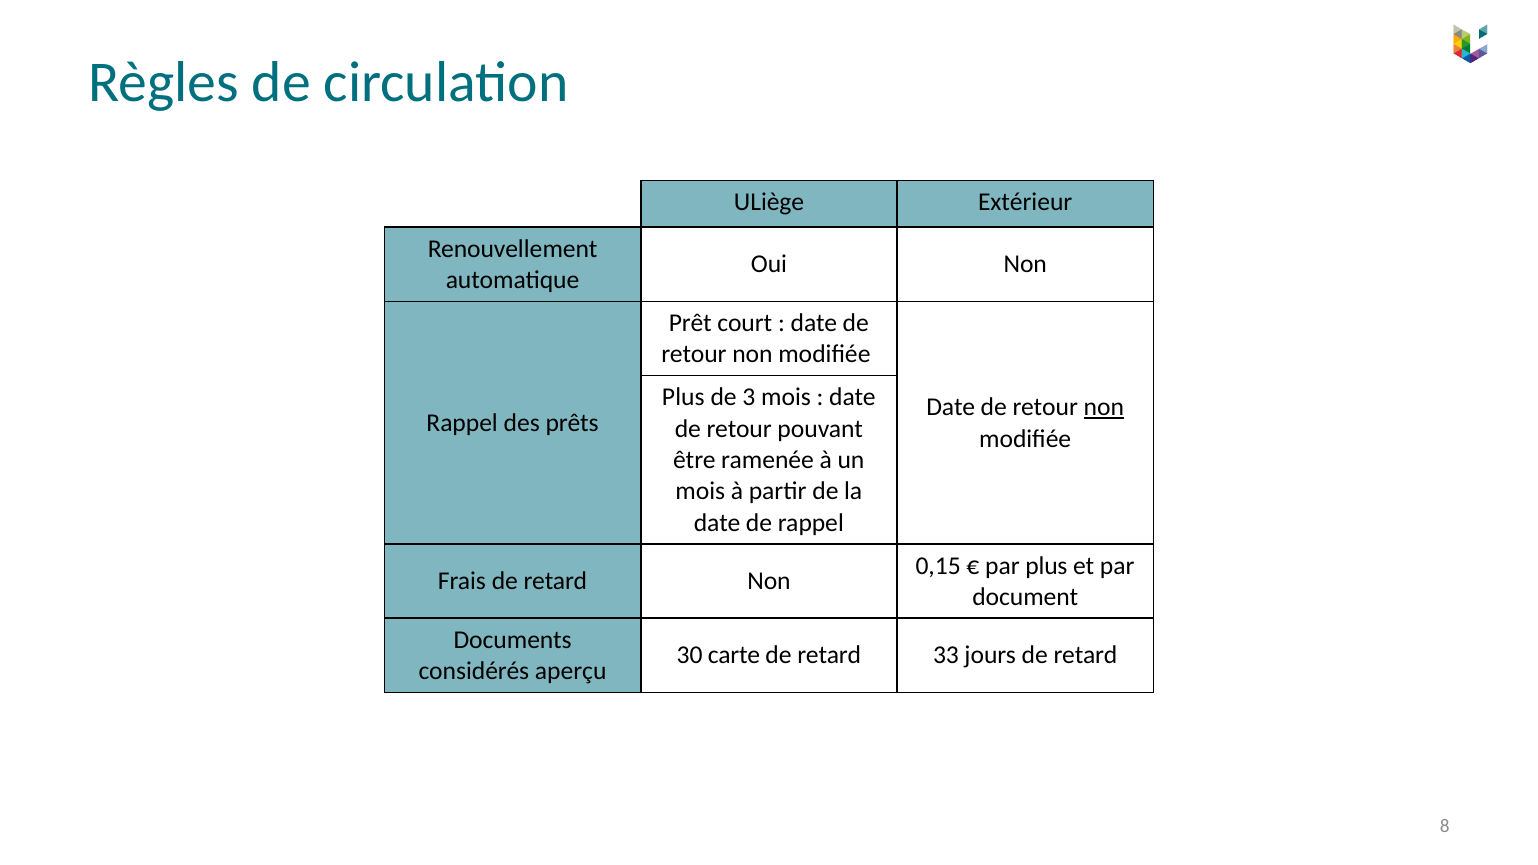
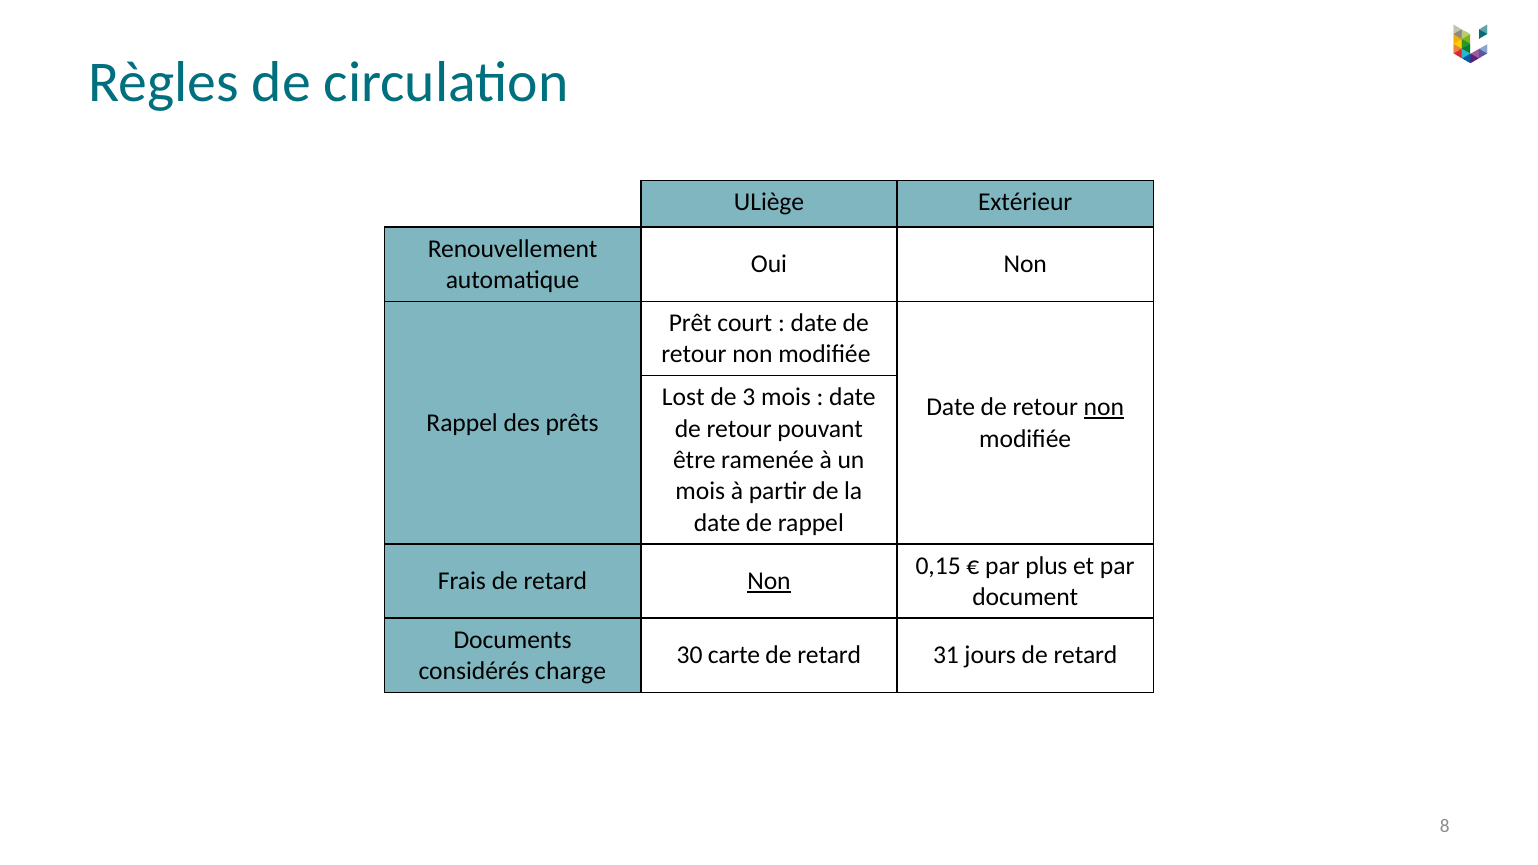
Plus: Plus -> Lost (683, 397)
Non underline: none -> present (769, 581)
33: 33 -> 31 (946, 656)
aperçu: aperçu -> charge (571, 671)
